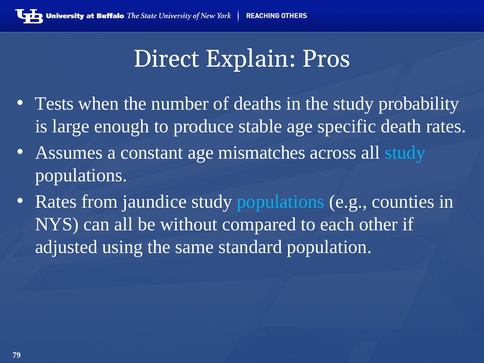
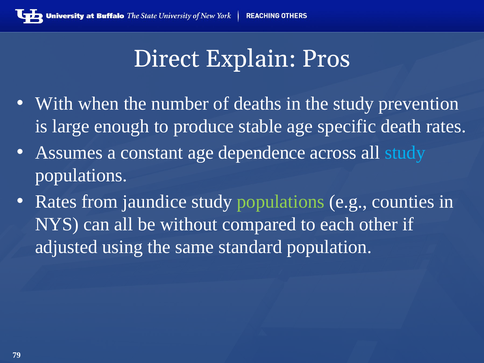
Tests: Tests -> With (54, 104)
probability: probability -> prevention (419, 104)
mismatches: mismatches -> dependence (262, 153)
populations colour: light blue -> light green (281, 202)
